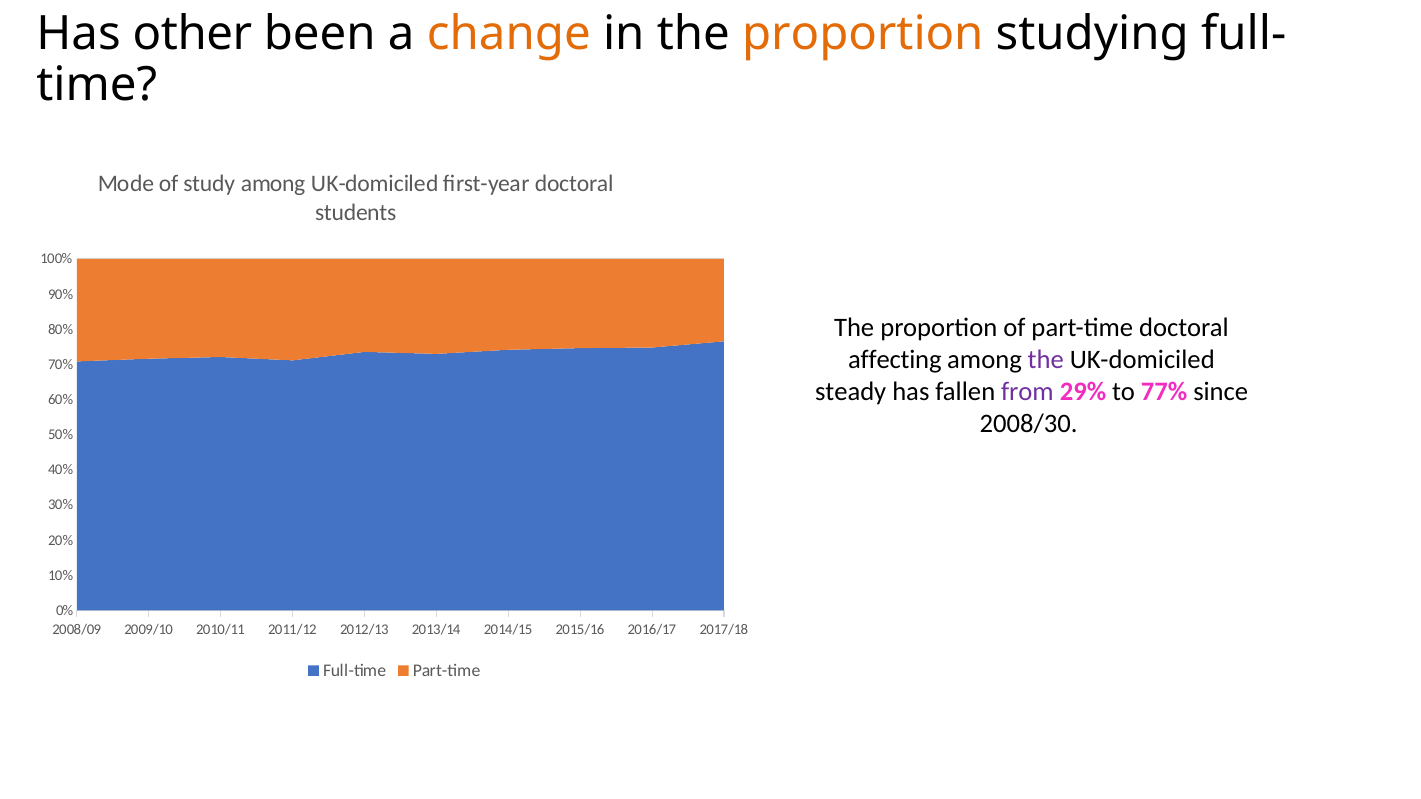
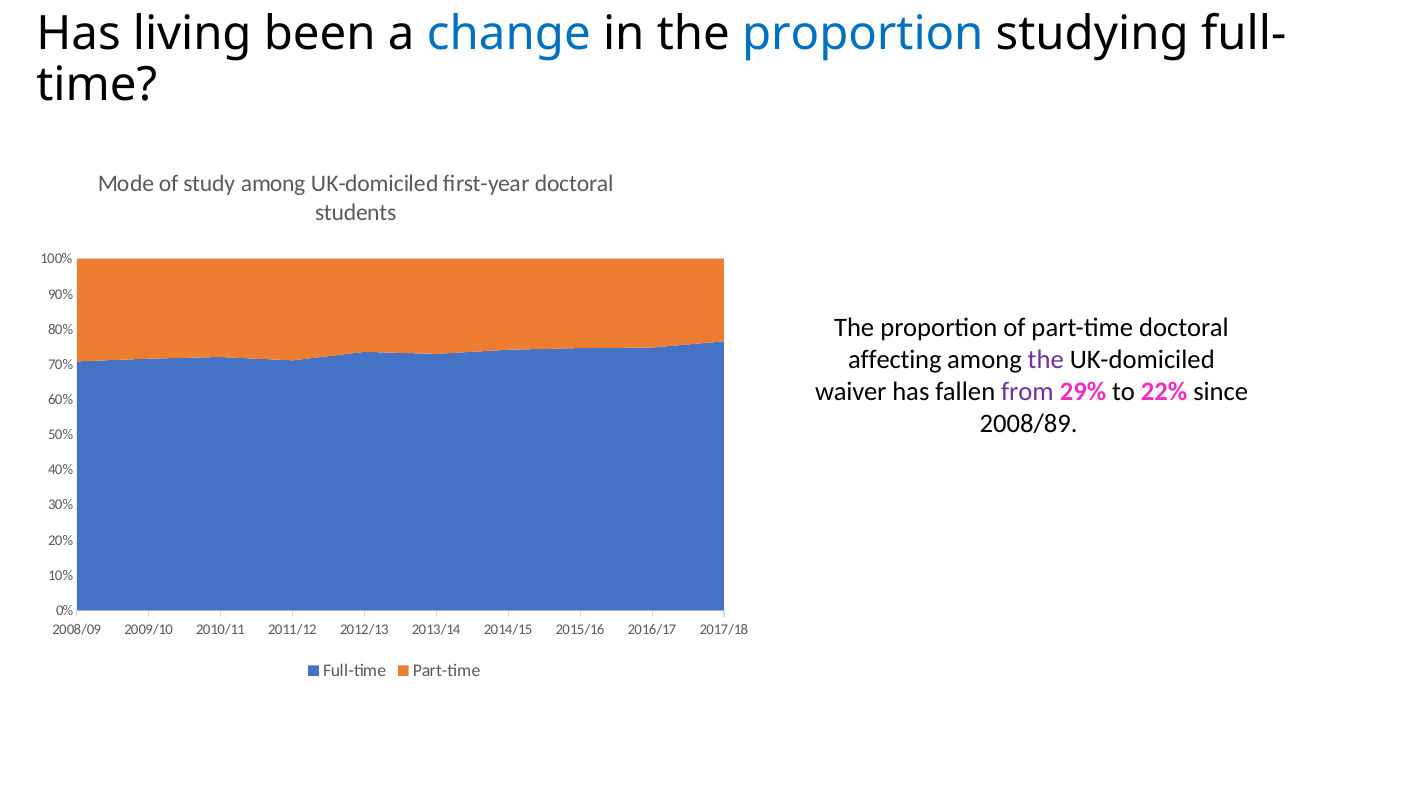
other: other -> living (192, 34)
change colour: orange -> blue (509, 34)
proportion colour: orange -> blue (863, 34)
steady: steady -> waiver (851, 392)
77%: 77% -> 22% (1164, 392)
2008/30: 2008/30 -> 2008/89 (1029, 424)
